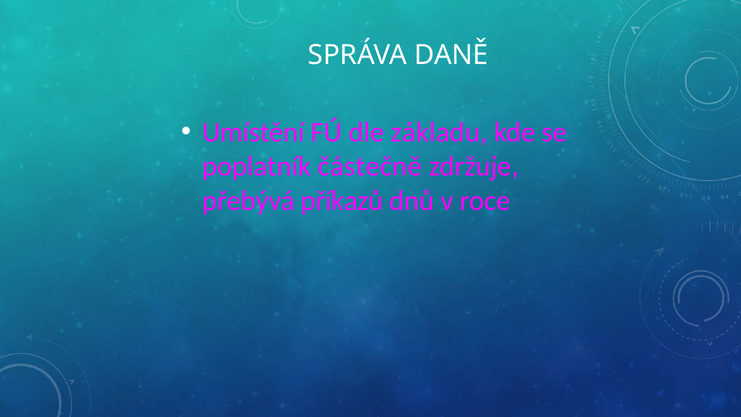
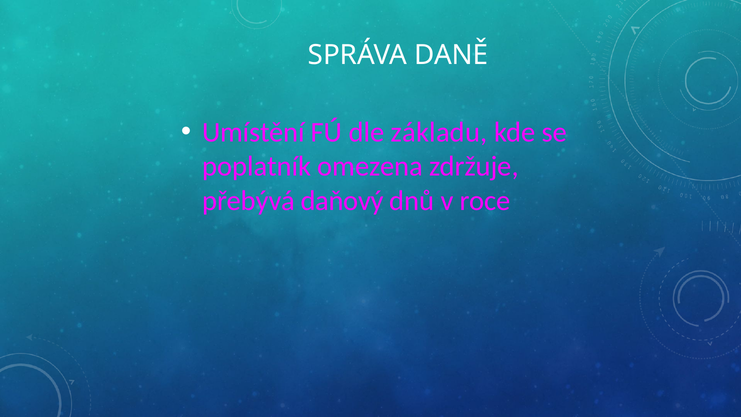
částečně: částečně -> omezena (370, 166)
příkazů: příkazů -> daňový (342, 201)
